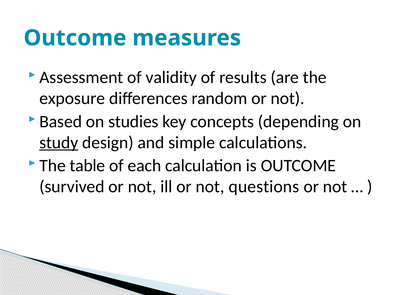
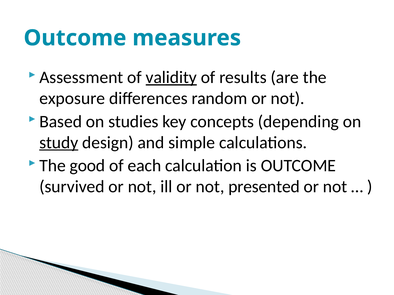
validity underline: none -> present (171, 78)
table: table -> good (87, 166)
questions: questions -> presented (264, 187)
